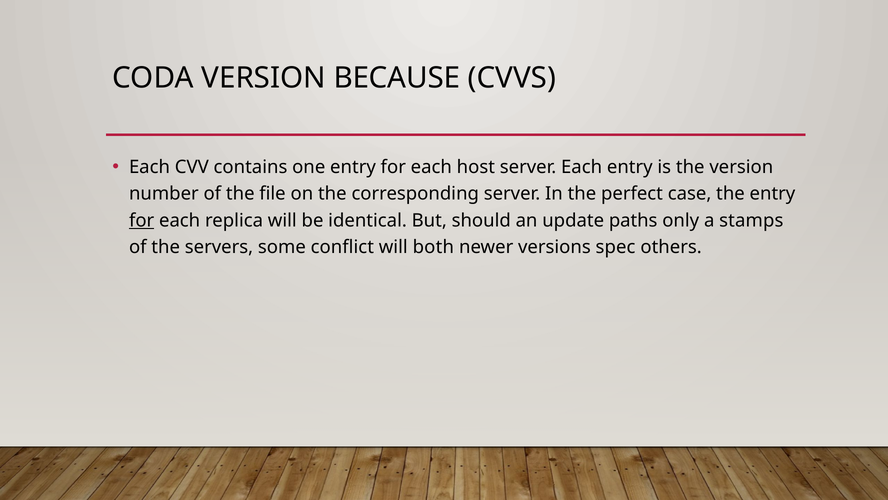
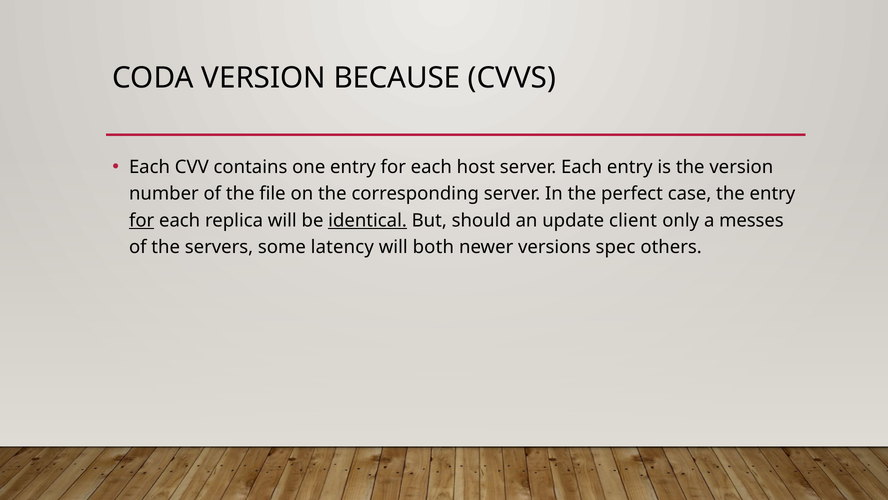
identical underline: none -> present (368, 220)
paths: paths -> client (633, 220)
stamps: stamps -> messes (751, 220)
conflict: conflict -> latency (342, 247)
